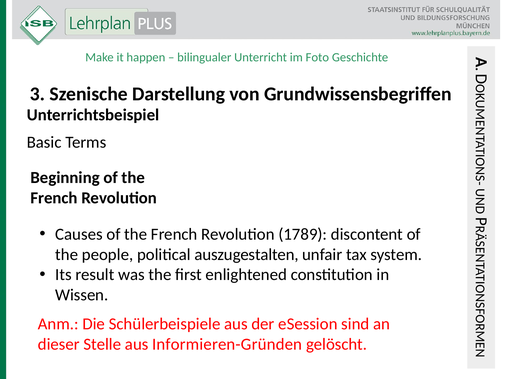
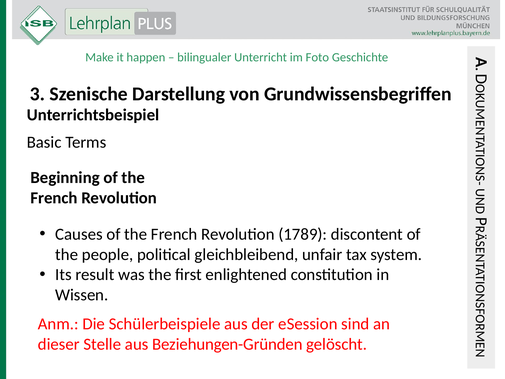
auszugestalten: auszugestalten -> gleichbleibend (246, 254)
Informieren-Gründen: Informieren-Gründen -> Beziehungen-Gründen (227, 344)
